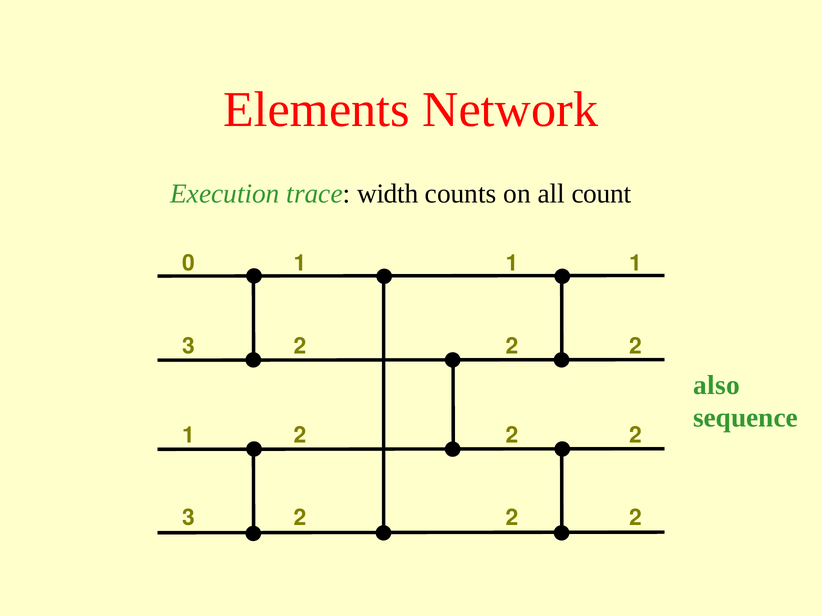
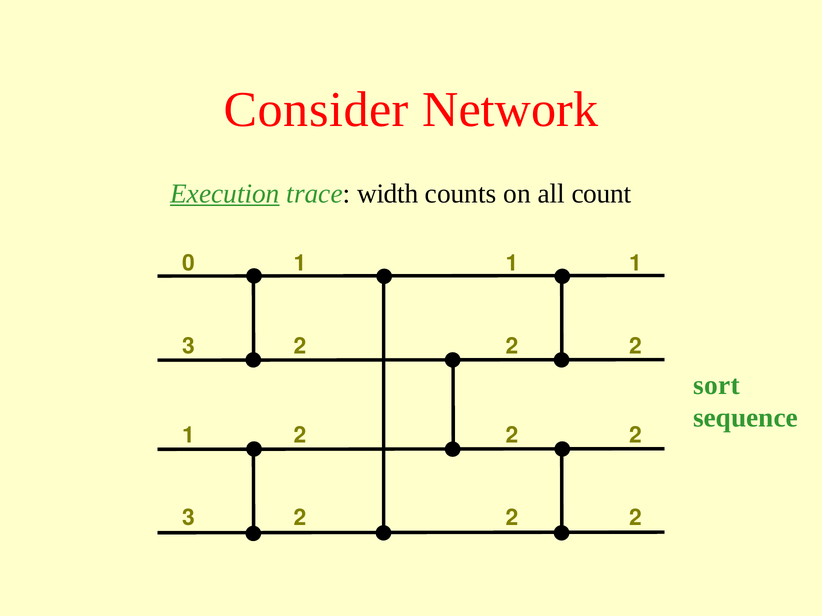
Elements: Elements -> Consider (316, 110)
Execution underline: none -> present (225, 194)
also: also -> sort (716, 385)
